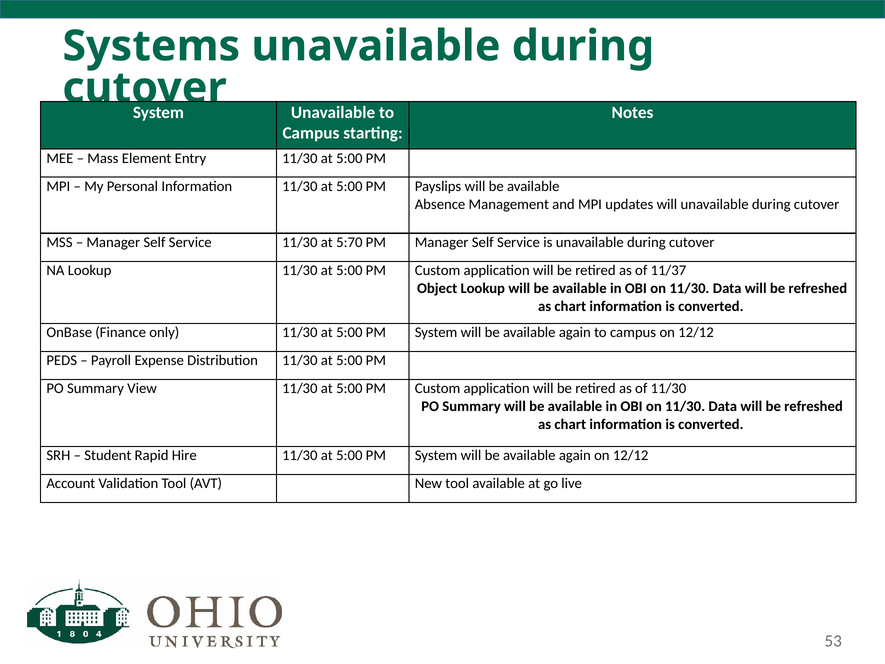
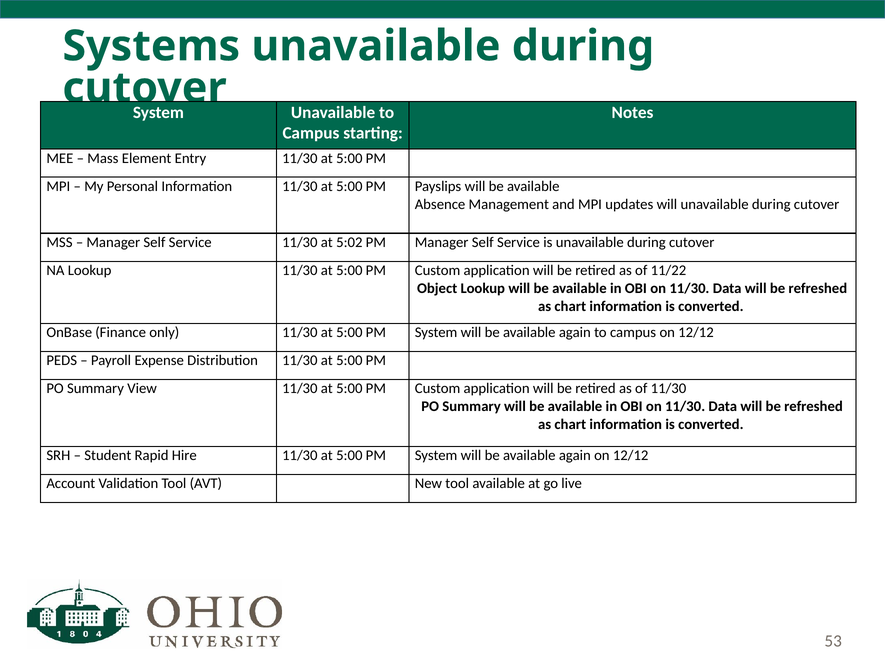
5:70: 5:70 -> 5:02 (349, 242)
11/37: 11/37 -> 11/22 (668, 270)
